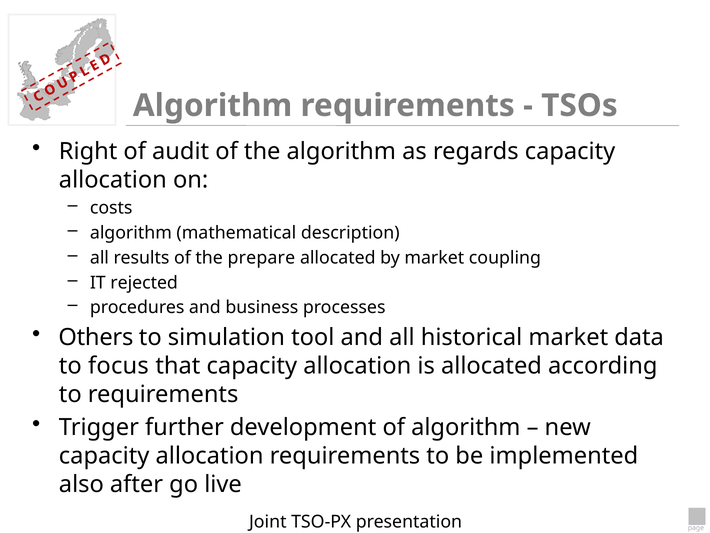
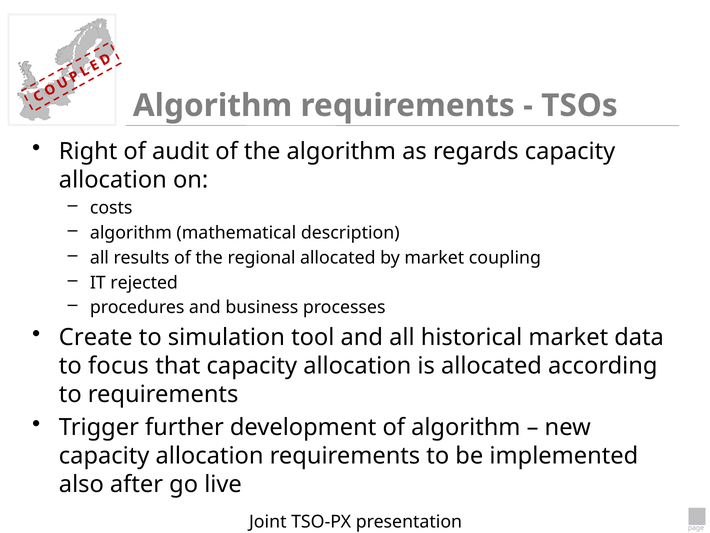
prepare: prepare -> regional (262, 258)
Others: Others -> Create (96, 337)
